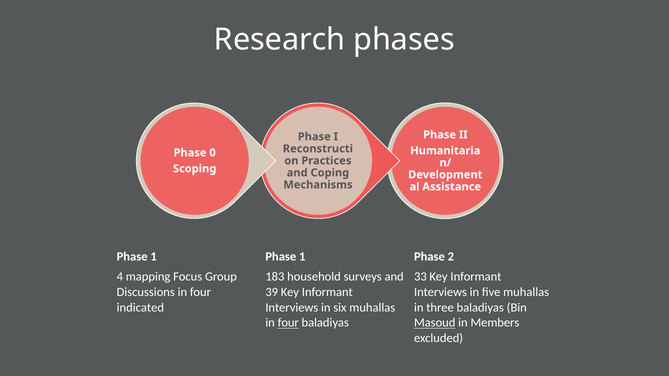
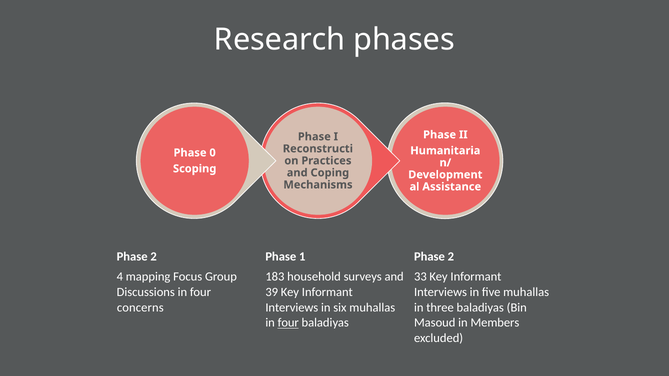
1: 1 -> 2 (154, 257)
indicated: indicated -> concerns (140, 308)
Masoud underline: present -> none (435, 323)
